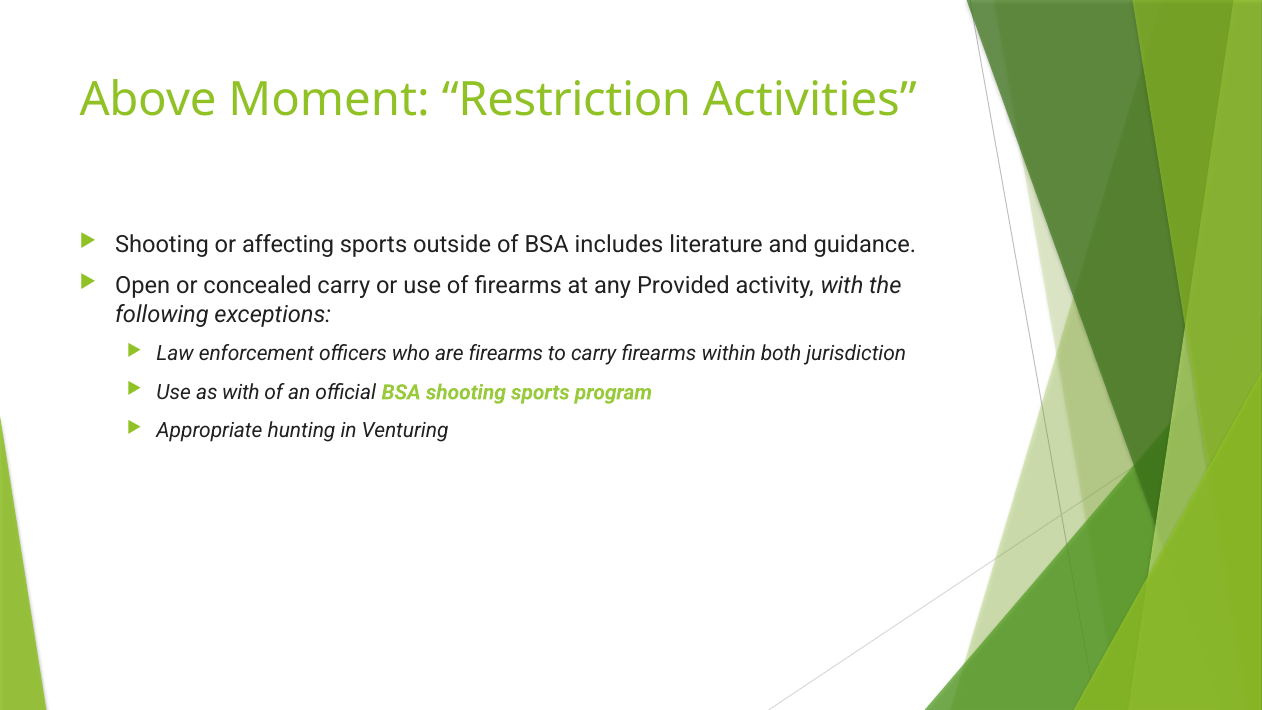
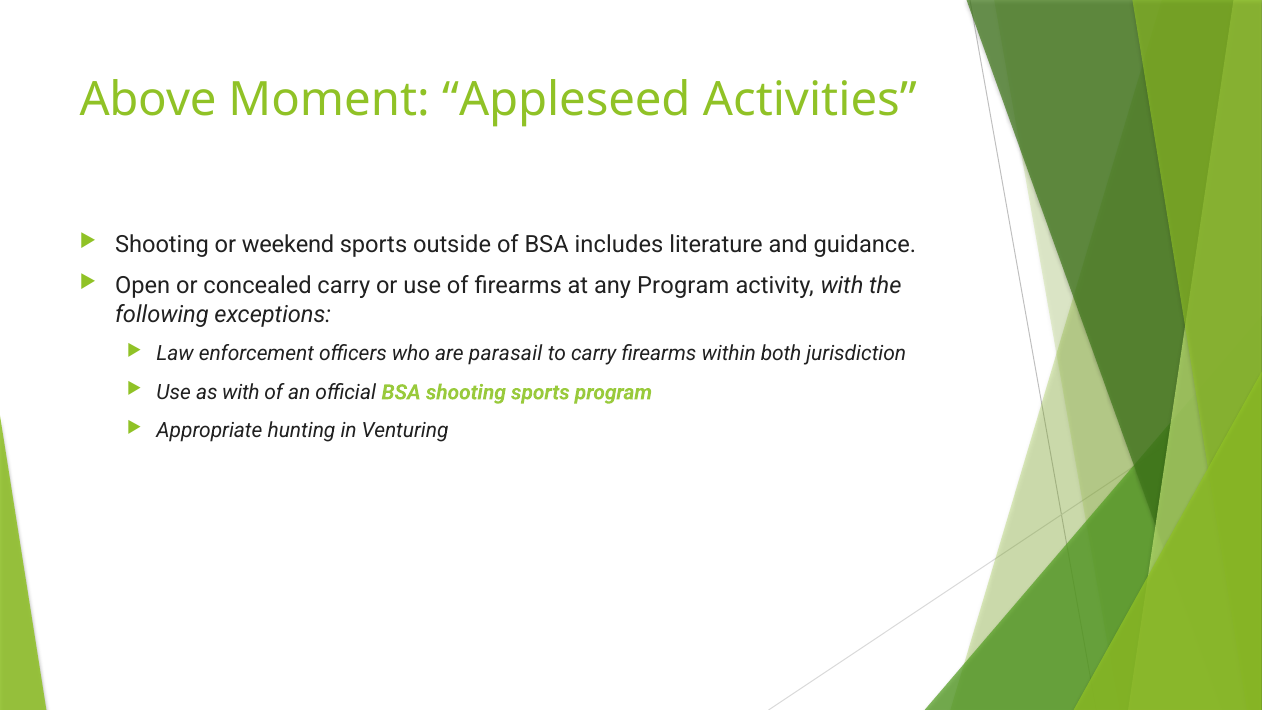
Restriction: Restriction -> Appleseed (566, 100)
affecting: affecting -> weekend (288, 244)
any Provided: Provided -> Program (683, 286)
are firearms: firearms -> parasail (506, 354)
